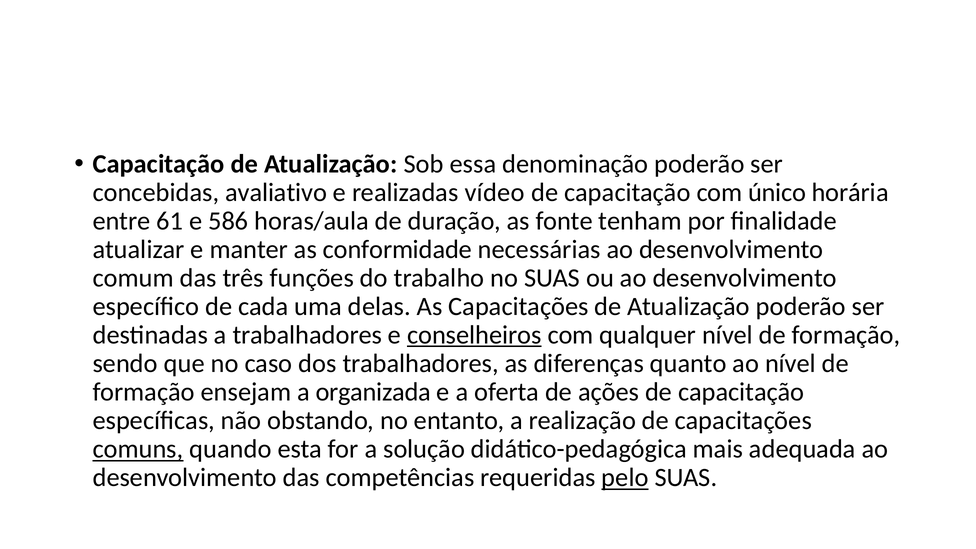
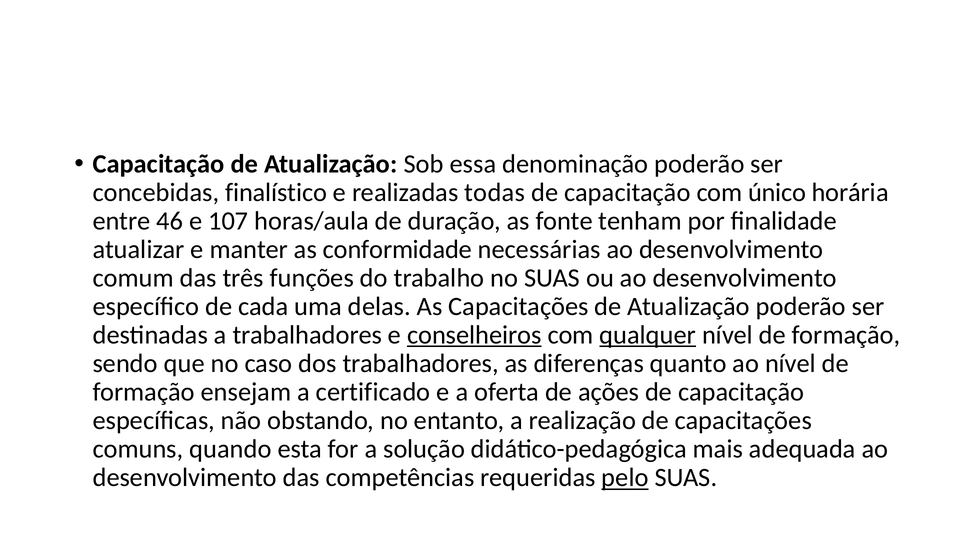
avaliativo: avaliativo -> finalístico (276, 192)
vídeo: vídeo -> todas (495, 192)
61: 61 -> 46 (170, 221)
586: 586 -> 107 (228, 221)
qualquer underline: none -> present (648, 335)
organizada: organizada -> certificado (373, 392)
comuns underline: present -> none (138, 449)
